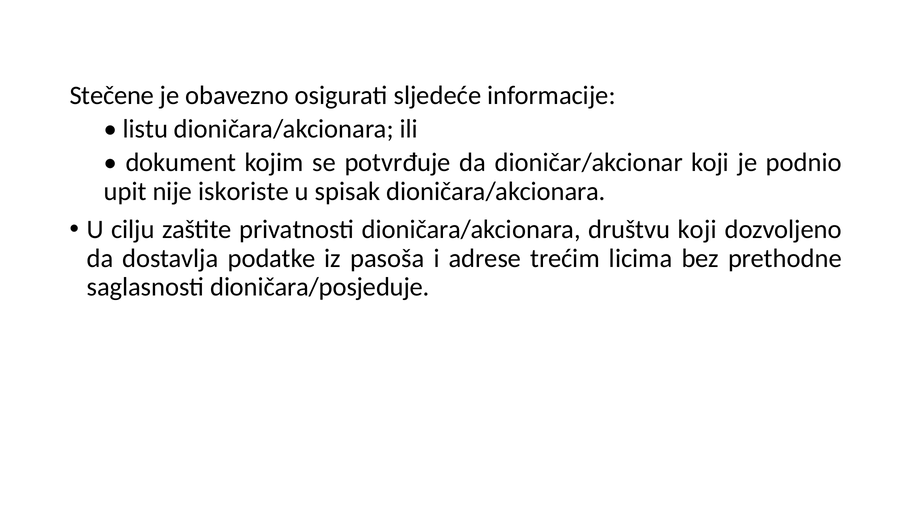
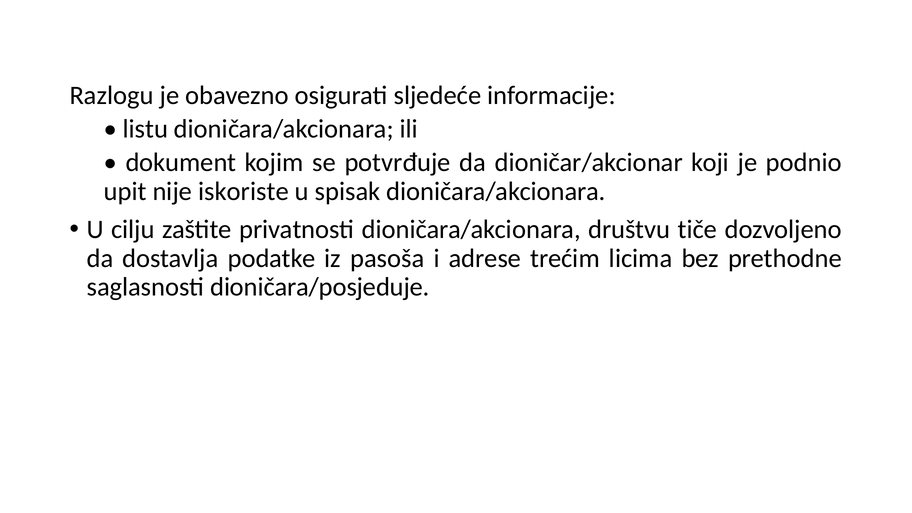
Stečene: Stečene -> Razlogu (112, 96)
društvu koji: koji -> tiče (697, 230)
